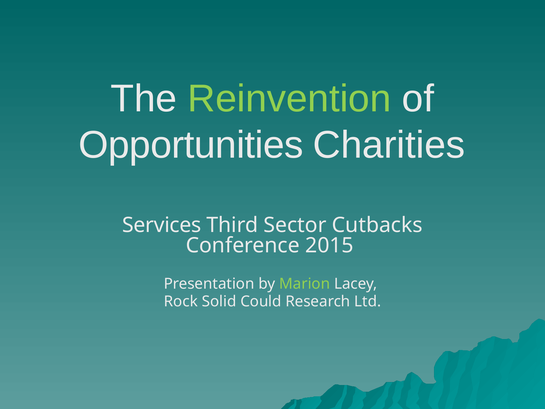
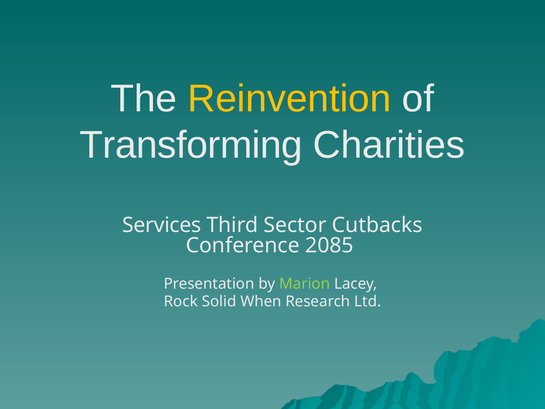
Reinvention colour: light green -> yellow (289, 99)
Opportunities: Opportunities -> Transforming (191, 145)
2015: 2015 -> 2085 (329, 245)
Could: Could -> When (261, 301)
